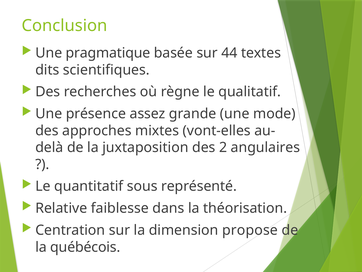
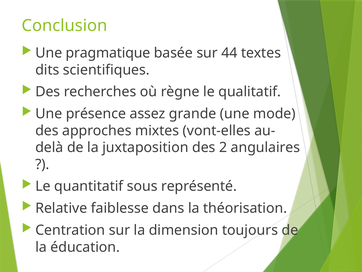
propose: propose -> toujours (250, 230)
québécois: québécois -> éducation (85, 247)
